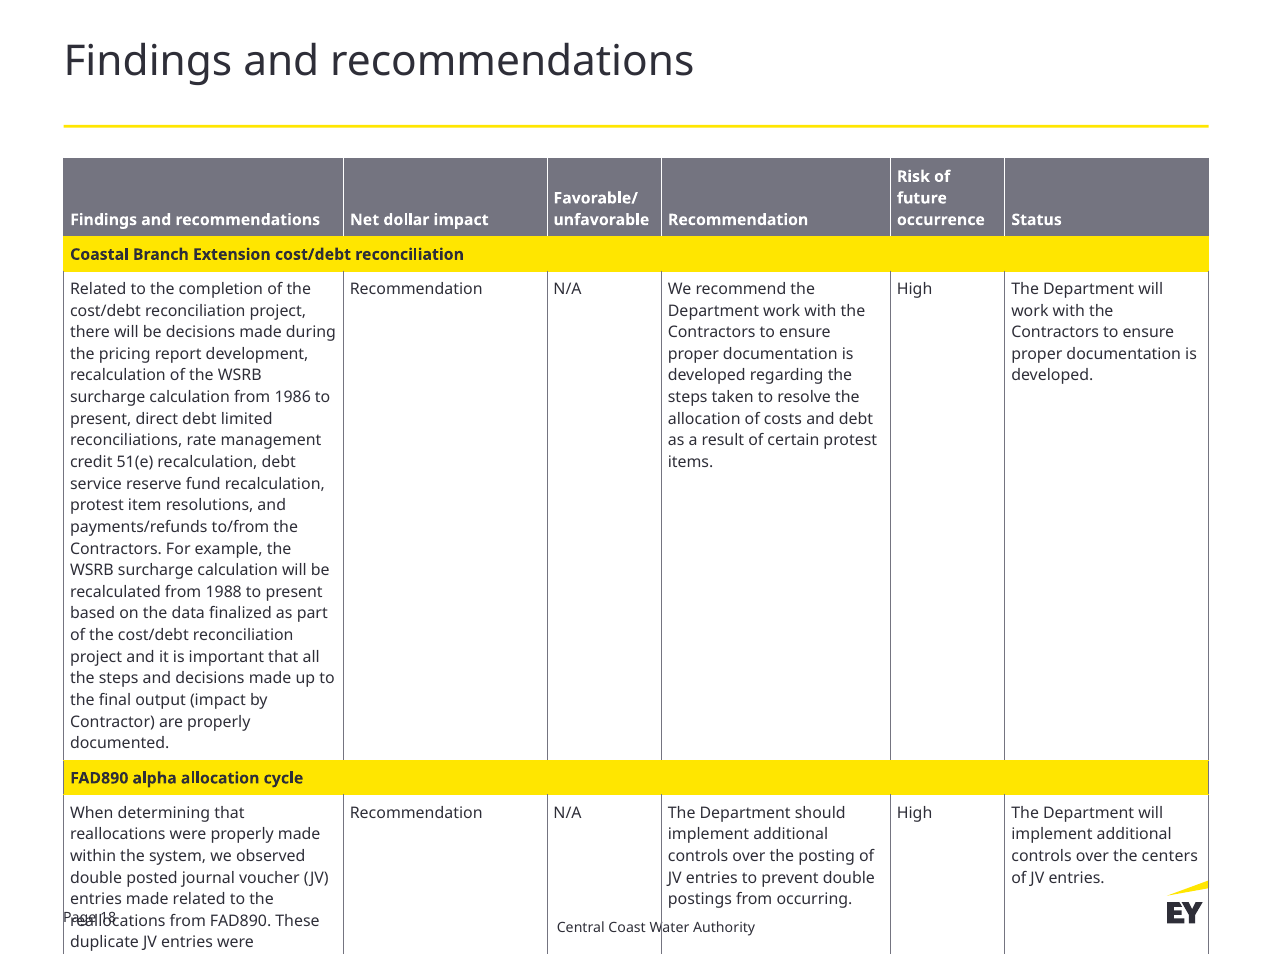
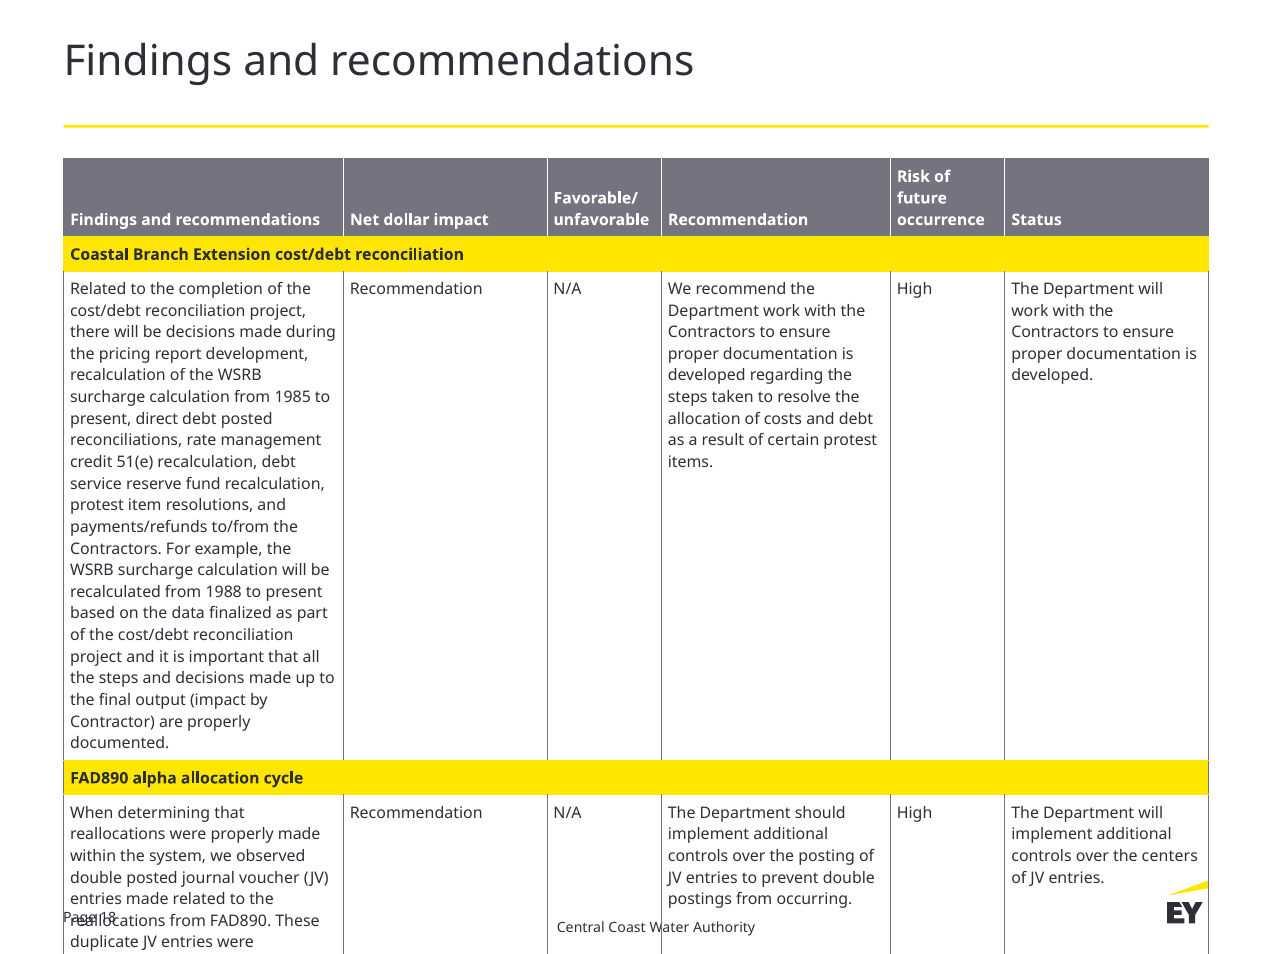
1986: 1986 -> 1985 (293, 397)
debt limited: limited -> posted (247, 419)
